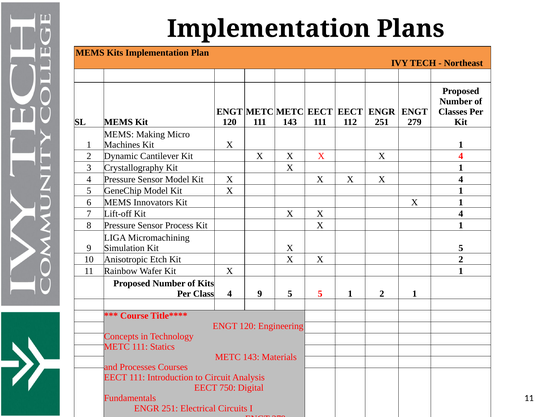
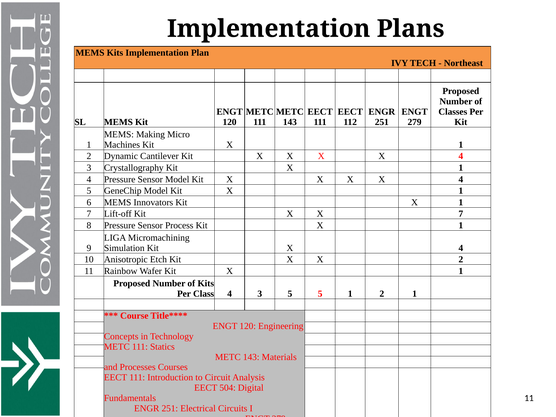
Kit X X 4: 4 -> 7 (461, 214)
Kit X 5: 5 -> 4 (461, 248)
Class 4 9: 9 -> 3 (260, 294)
750: 750 -> 504 (228, 388)
